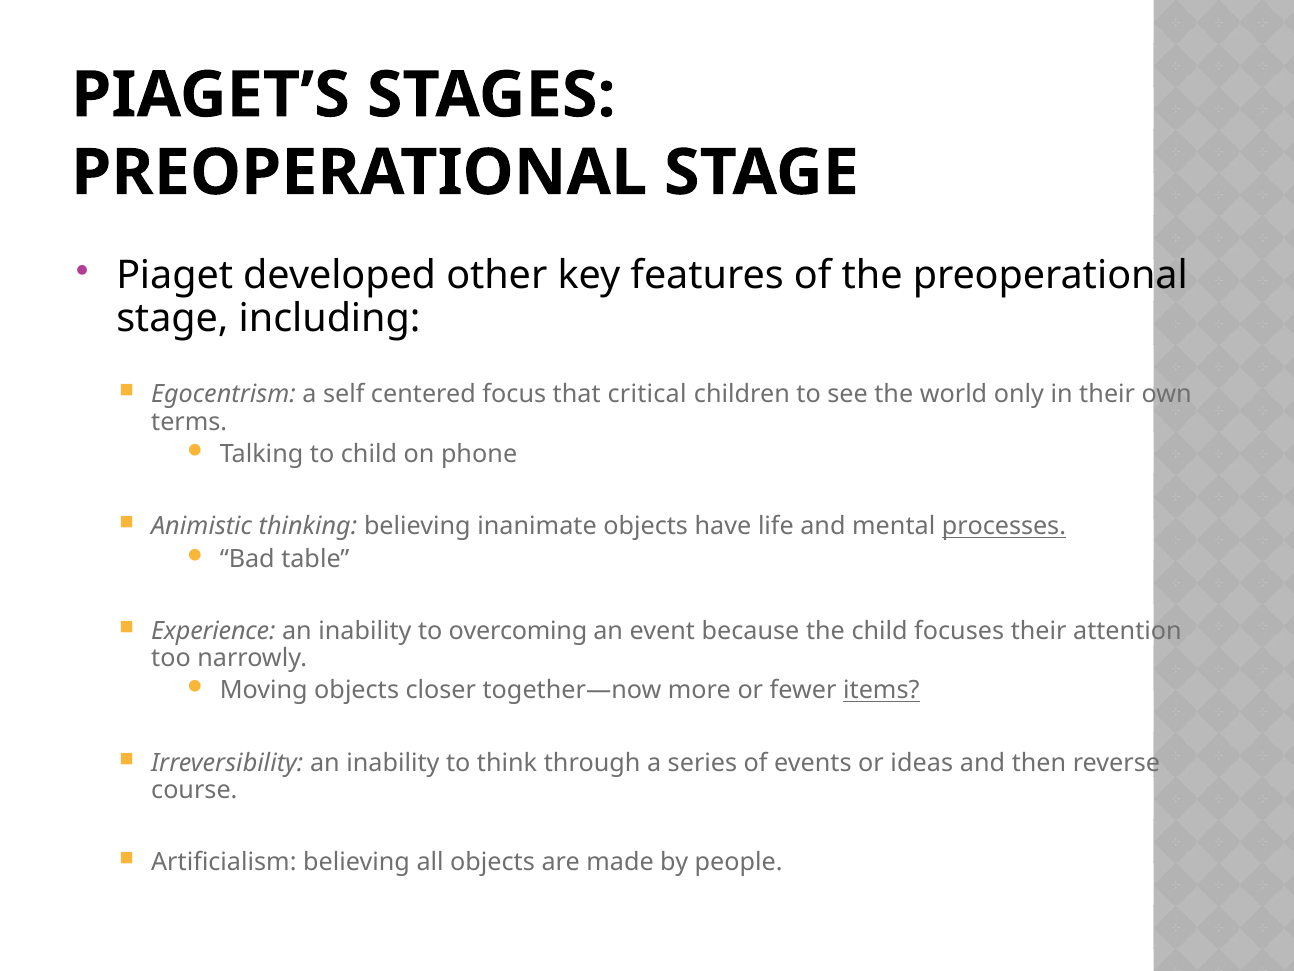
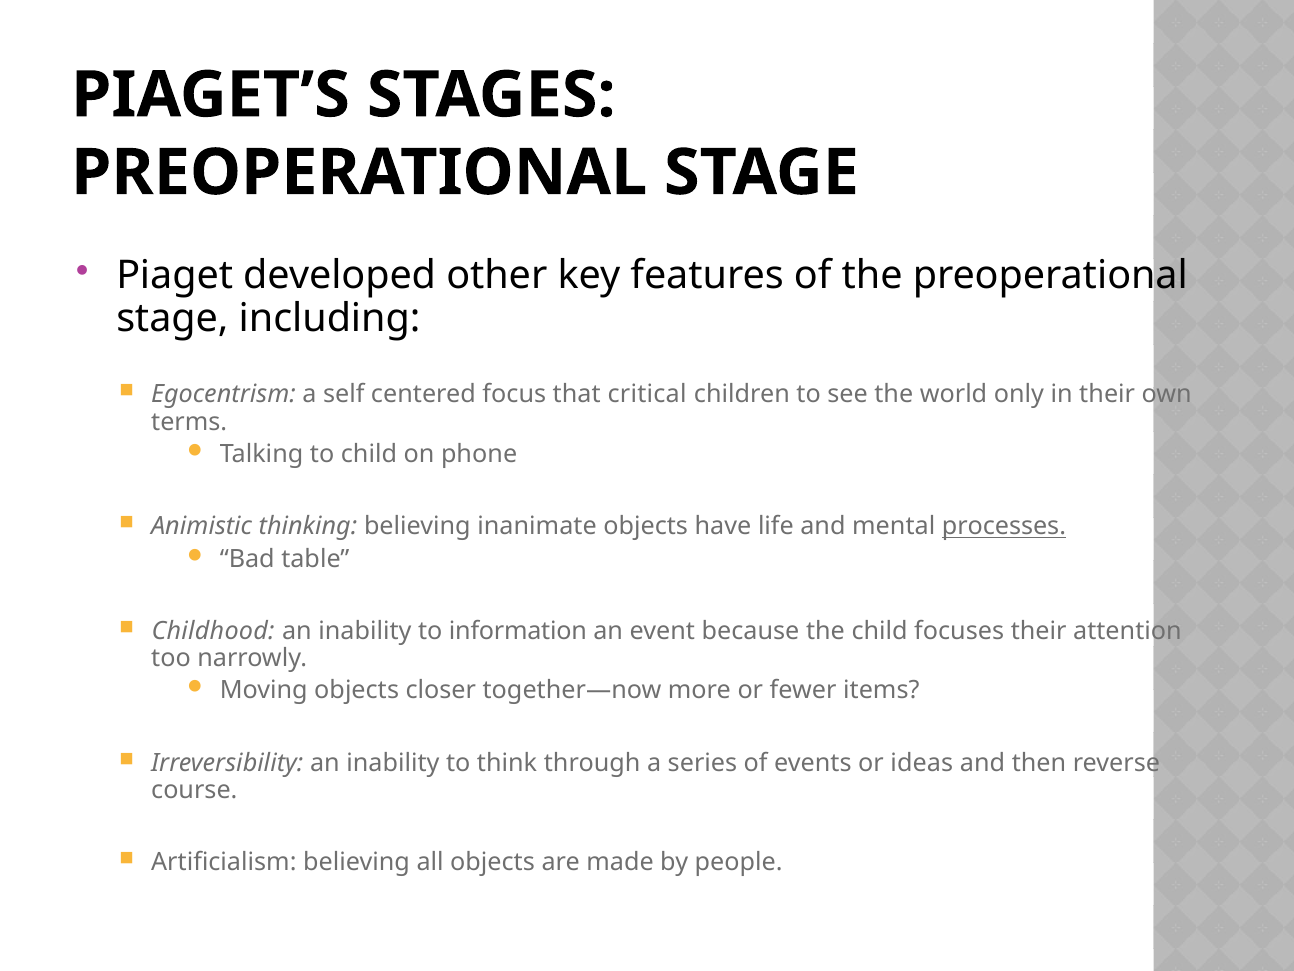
Experience: Experience -> Childhood (213, 631)
overcoming: overcoming -> information (518, 631)
items underline: present -> none (881, 690)
